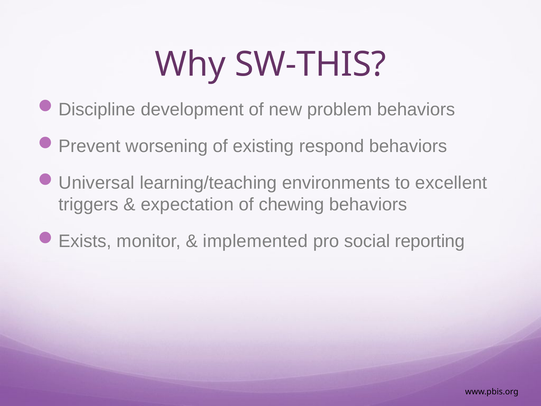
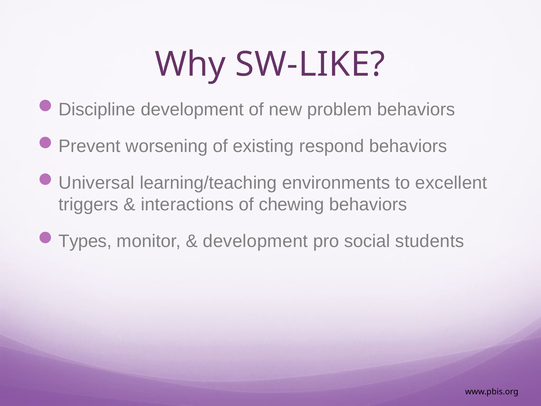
SW-THIS: SW-THIS -> SW-LIKE (310, 64)
expectation: expectation -> interactions (187, 204)
Exists: Exists -> Types (85, 241)
implemented: implemented -> development (255, 241)
reporting: reporting -> students (430, 241)
